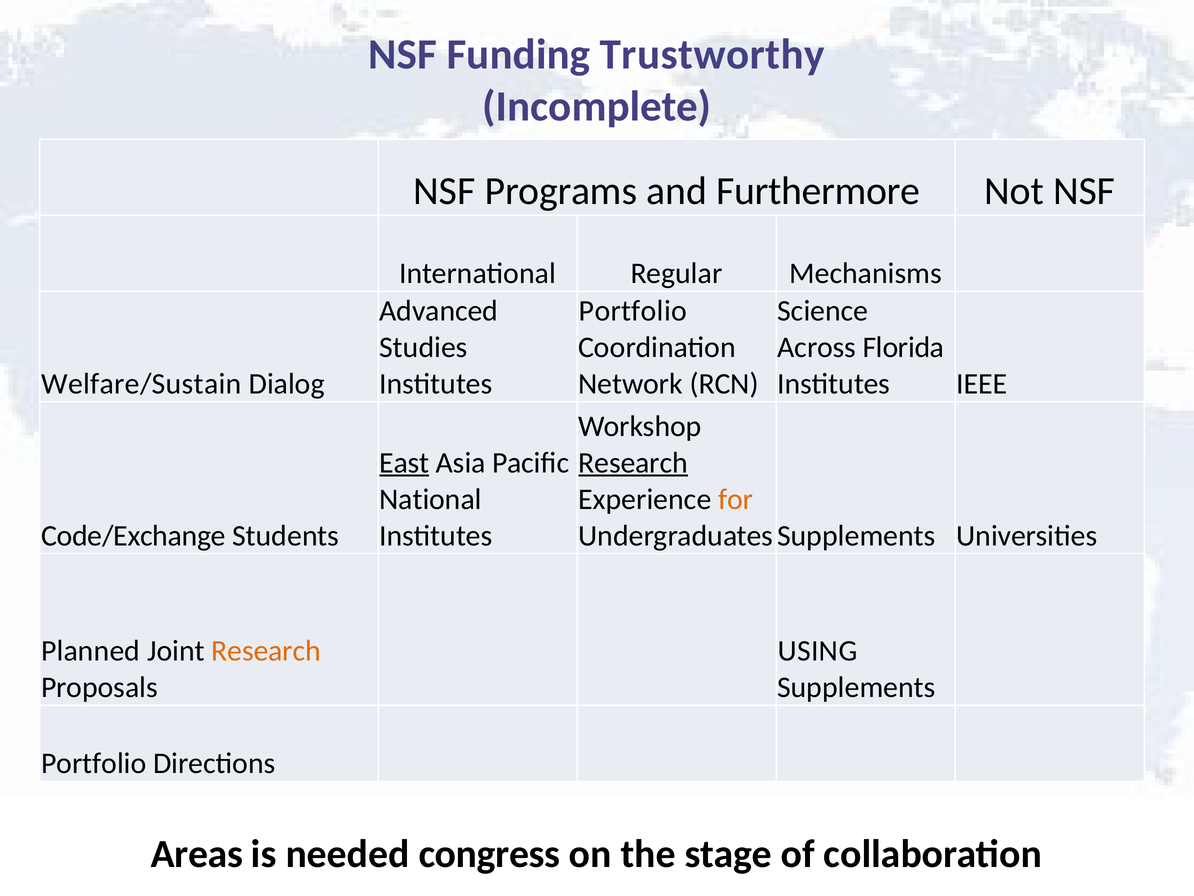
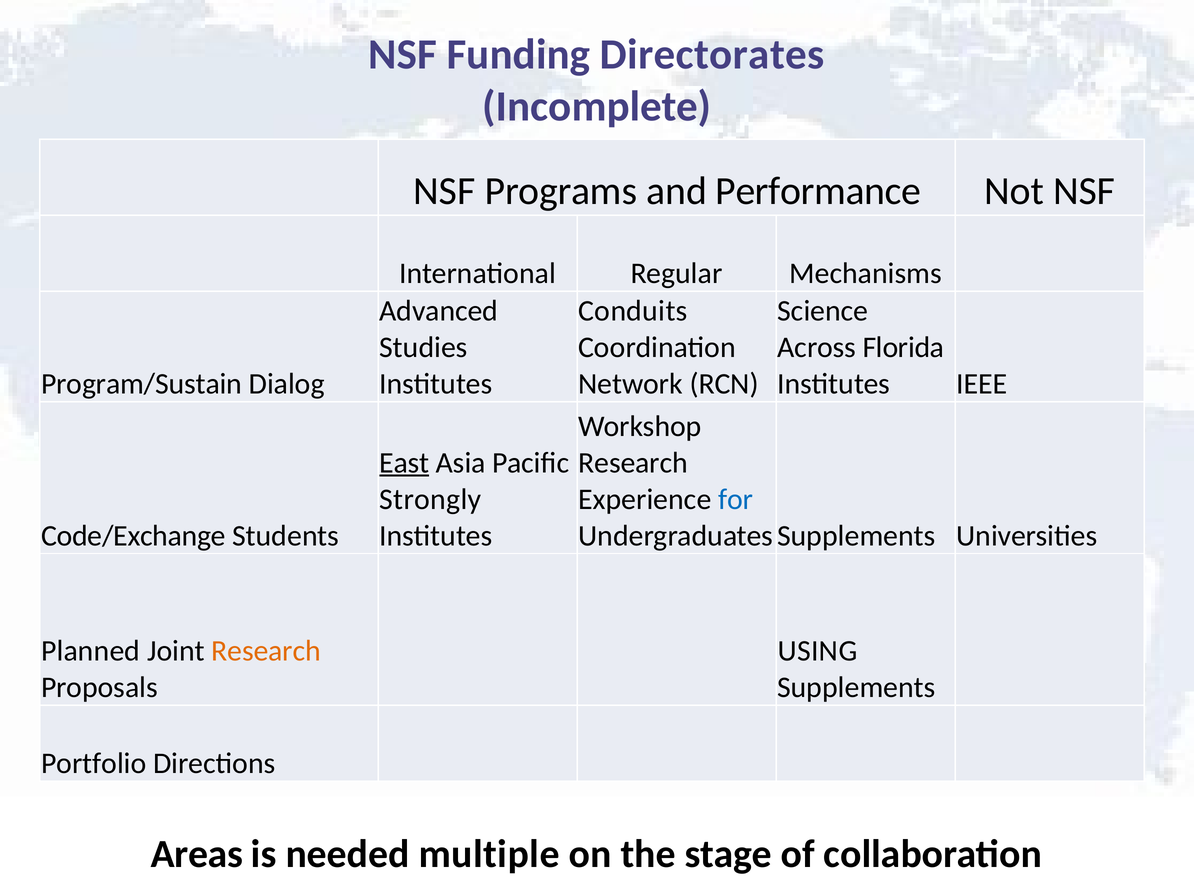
Trustworthy: Trustworthy -> Directorates (712, 55)
Furthermore: Furthermore -> Performance (818, 191)
Portfolio: Portfolio -> Conduits (633, 311)
Welfare/Sustain: Welfare/Sustain -> Program/Sustain (142, 384)
Research underline: present -> none (633, 462)
National: National -> Strongly (430, 499)
for colour: orange -> blue (736, 499)
congress: congress -> multiple (489, 854)
